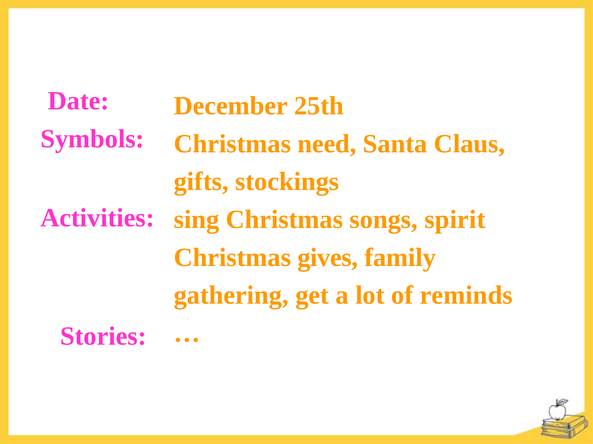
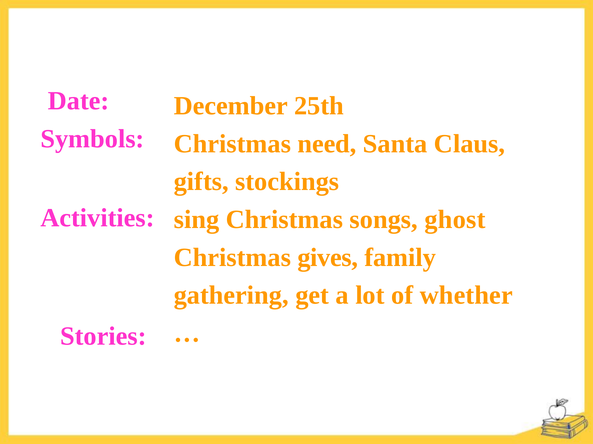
spirit: spirit -> ghost (455, 220)
reminds: reminds -> whether (466, 296)
